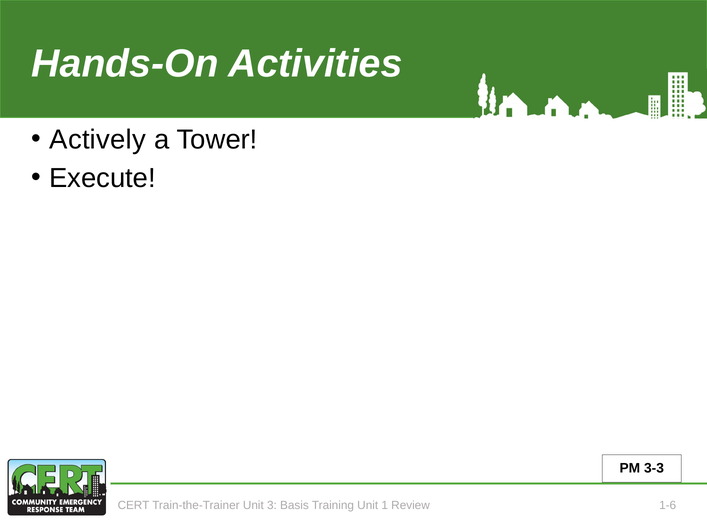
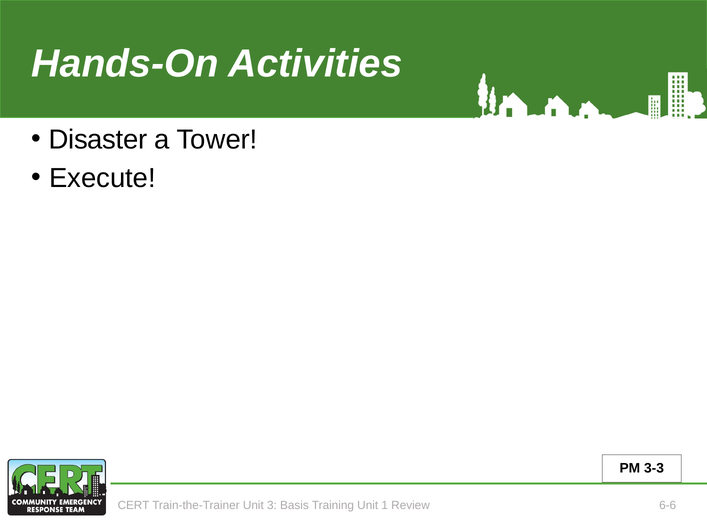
Actively: Actively -> Disaster (98, 140)
1-6: 1-6 -> 6-6 (668, 505)
